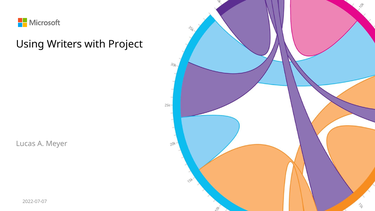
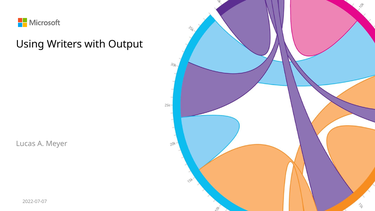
Project: Project -> Output (126, 44)
